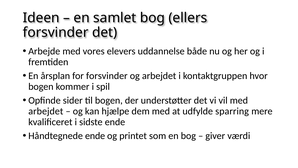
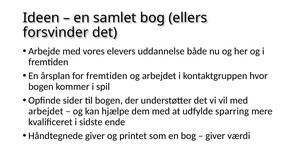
for forsvinder: forsvinder -> fremtiden (107, 76)
Håndtegnede ende: ende -> giver (95, 136)
